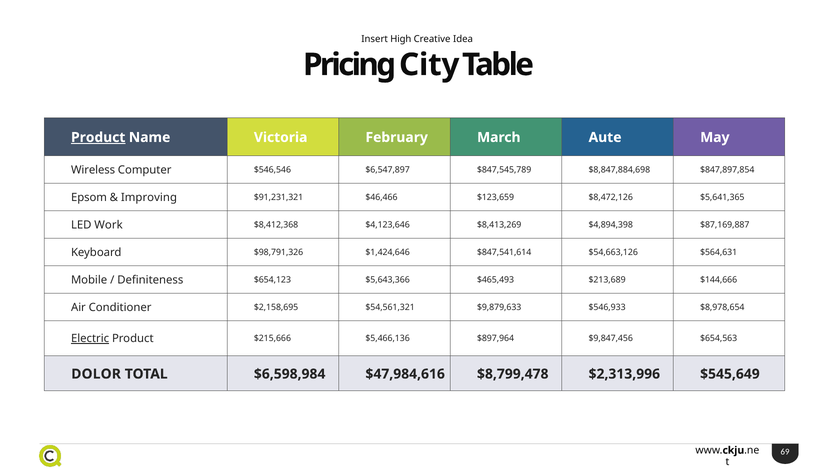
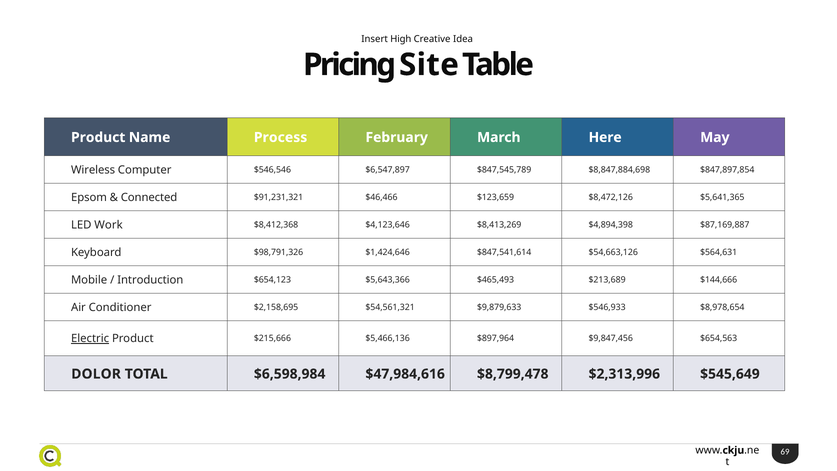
City: City -> Site (429, 65)
Product underline: present -> none (98, 137)
Victoria: Victoria -> Process (281, 137)
Aute: Aute -> Here (605, 137)
Improving: Improving -> Connected (149, 197)
Definiteness: Definiteness -> Introduction (150, 280)
